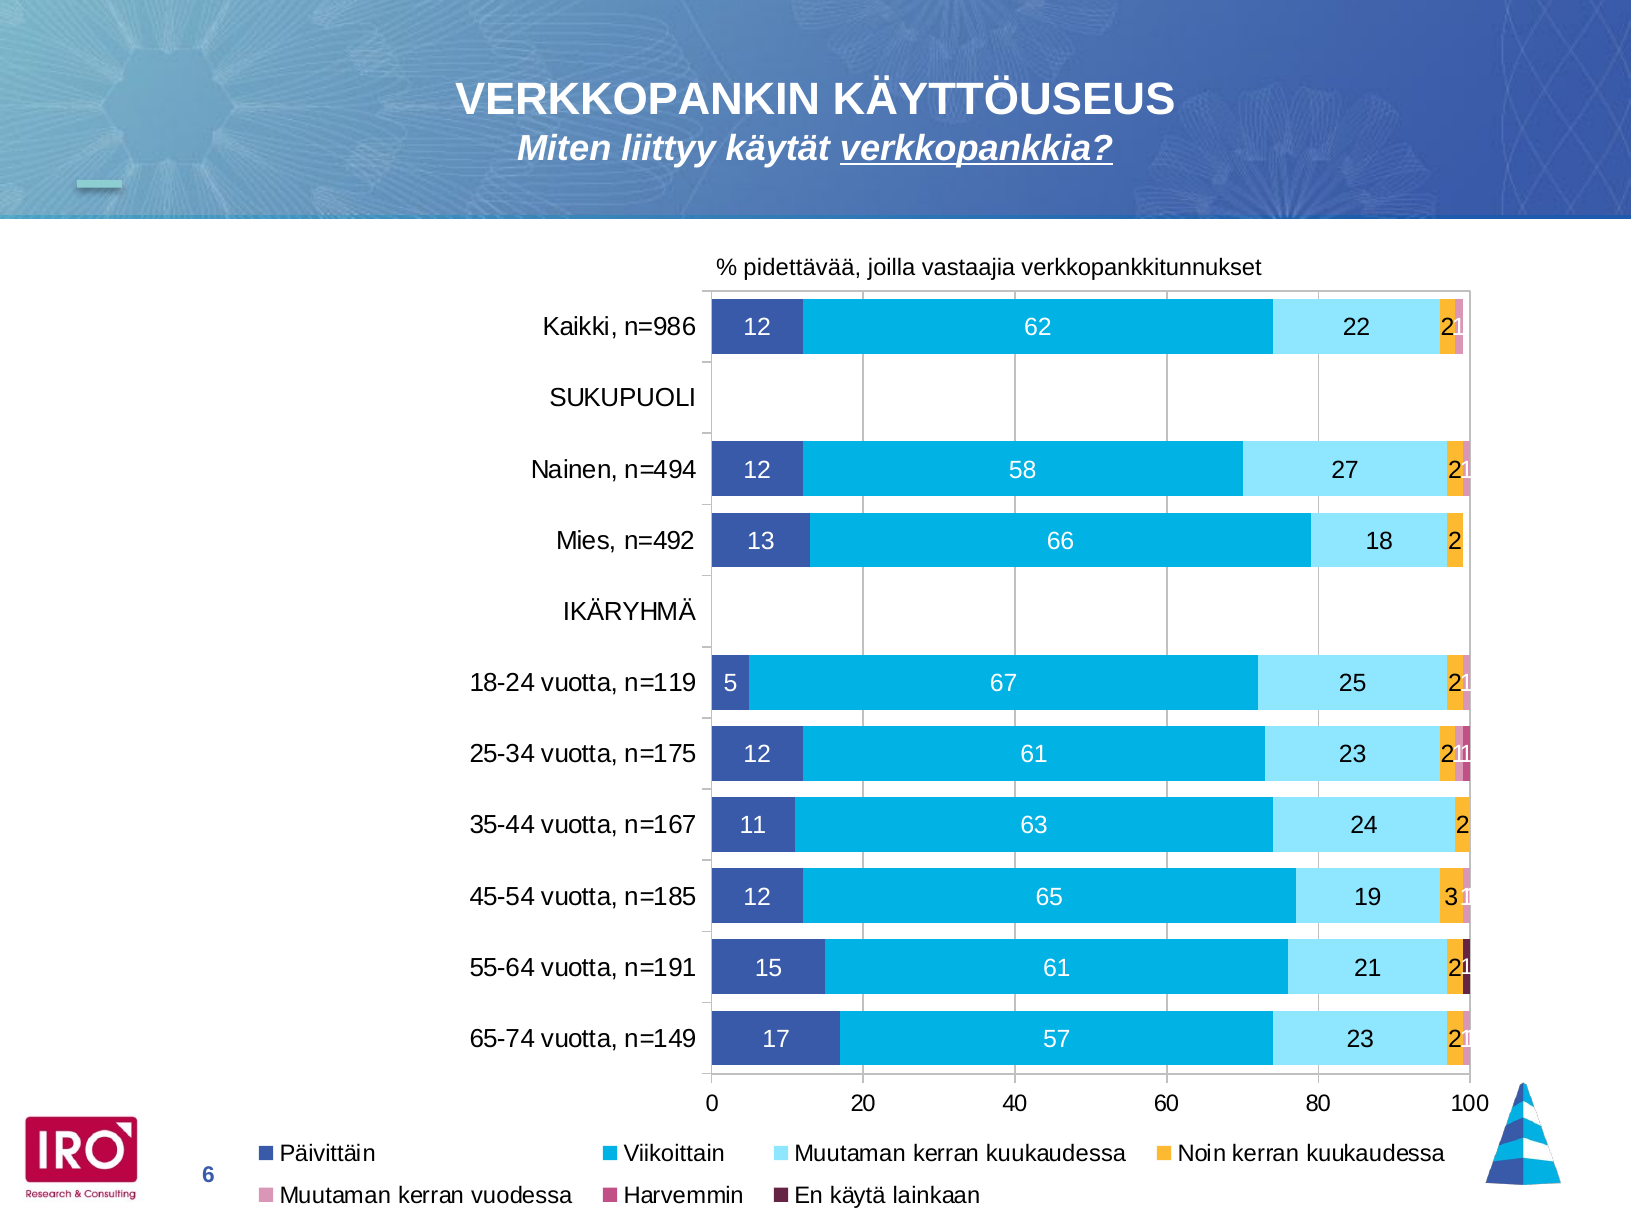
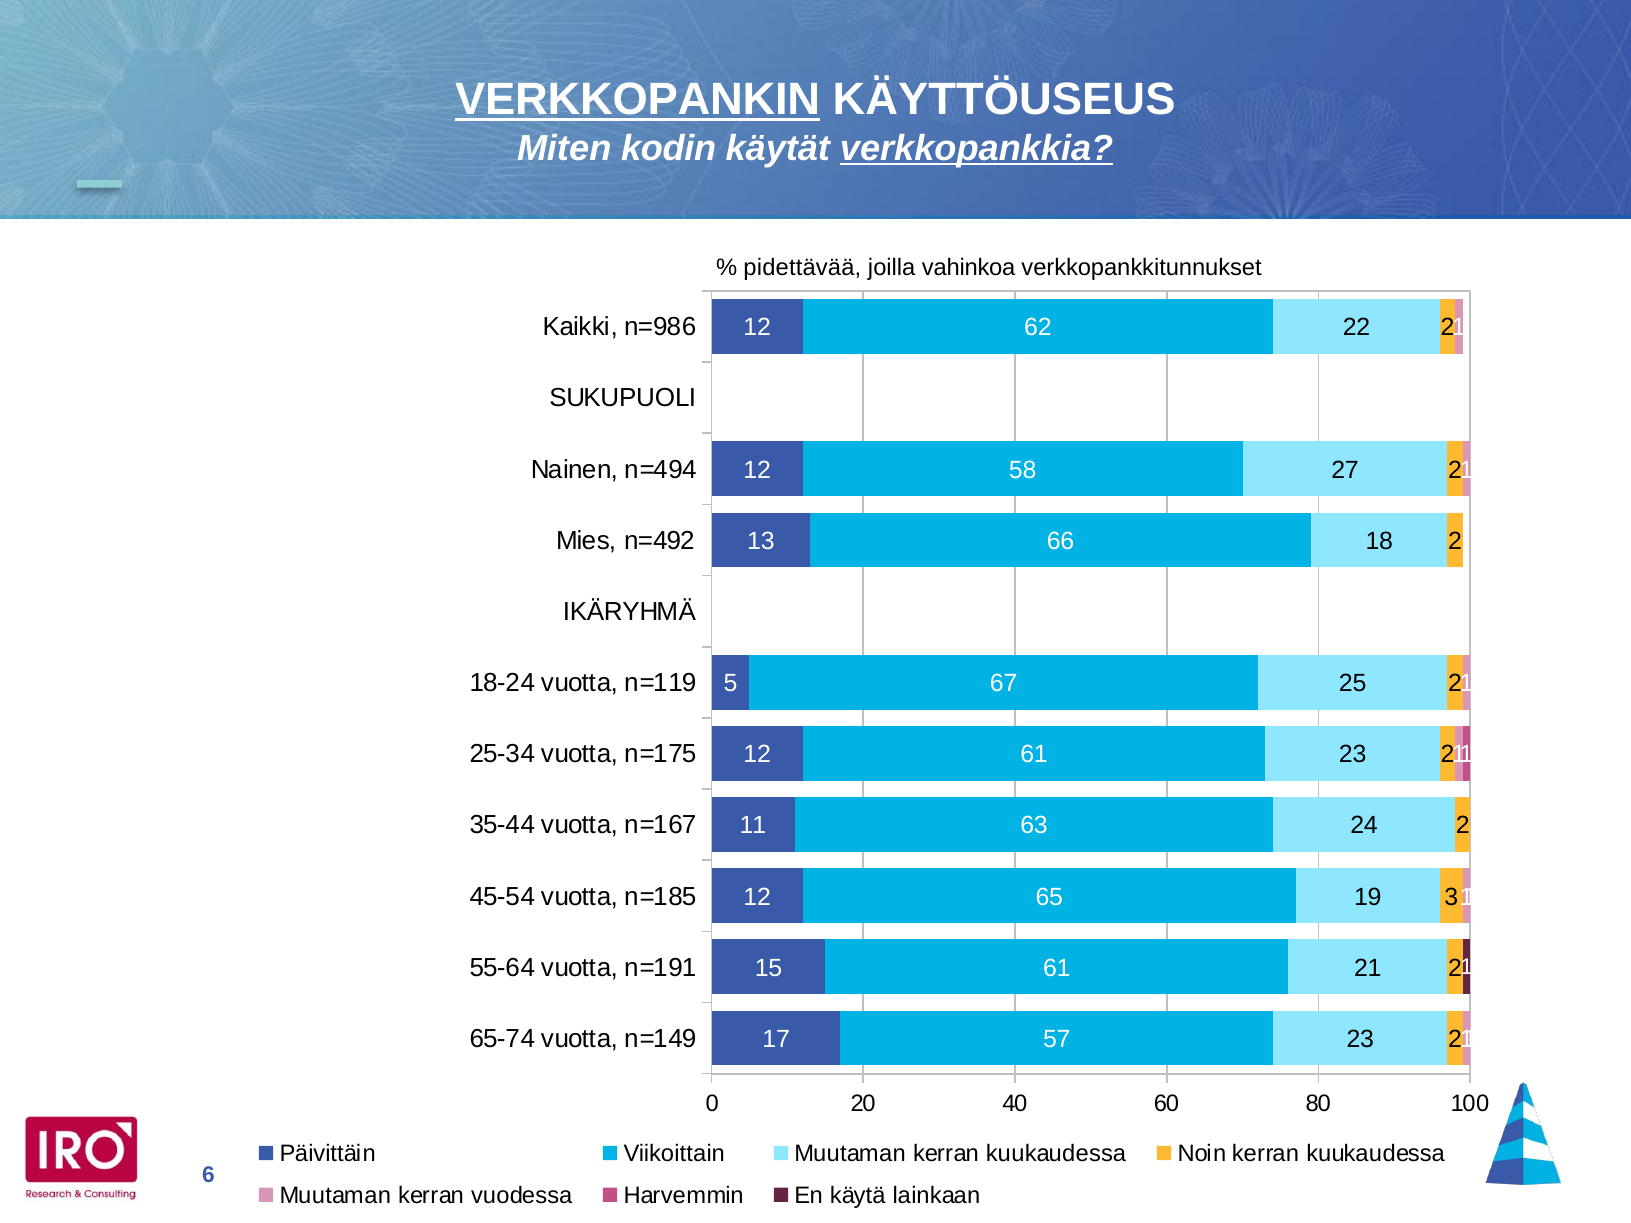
VERKKOPANKIN underline: none -> present (638, 100)
liittyy: liittyy -> kodin (669, 148)
vastaajia: vastaajia -> vahinkoa (969, 268)
